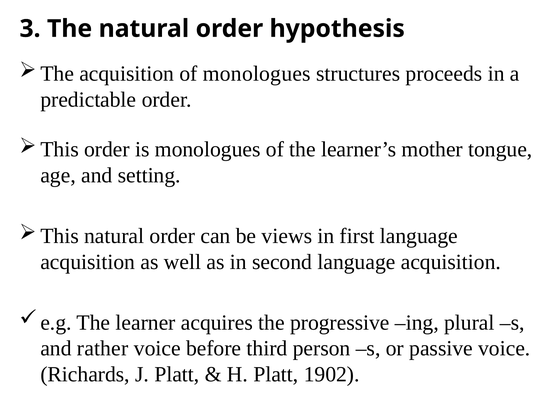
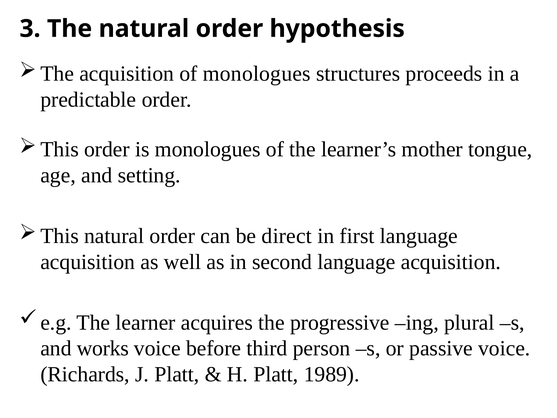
views: views -> direct (287, 236)
rather: rather -> works (103, 348)
1902: 1902 -> 1989 (332, 374)
